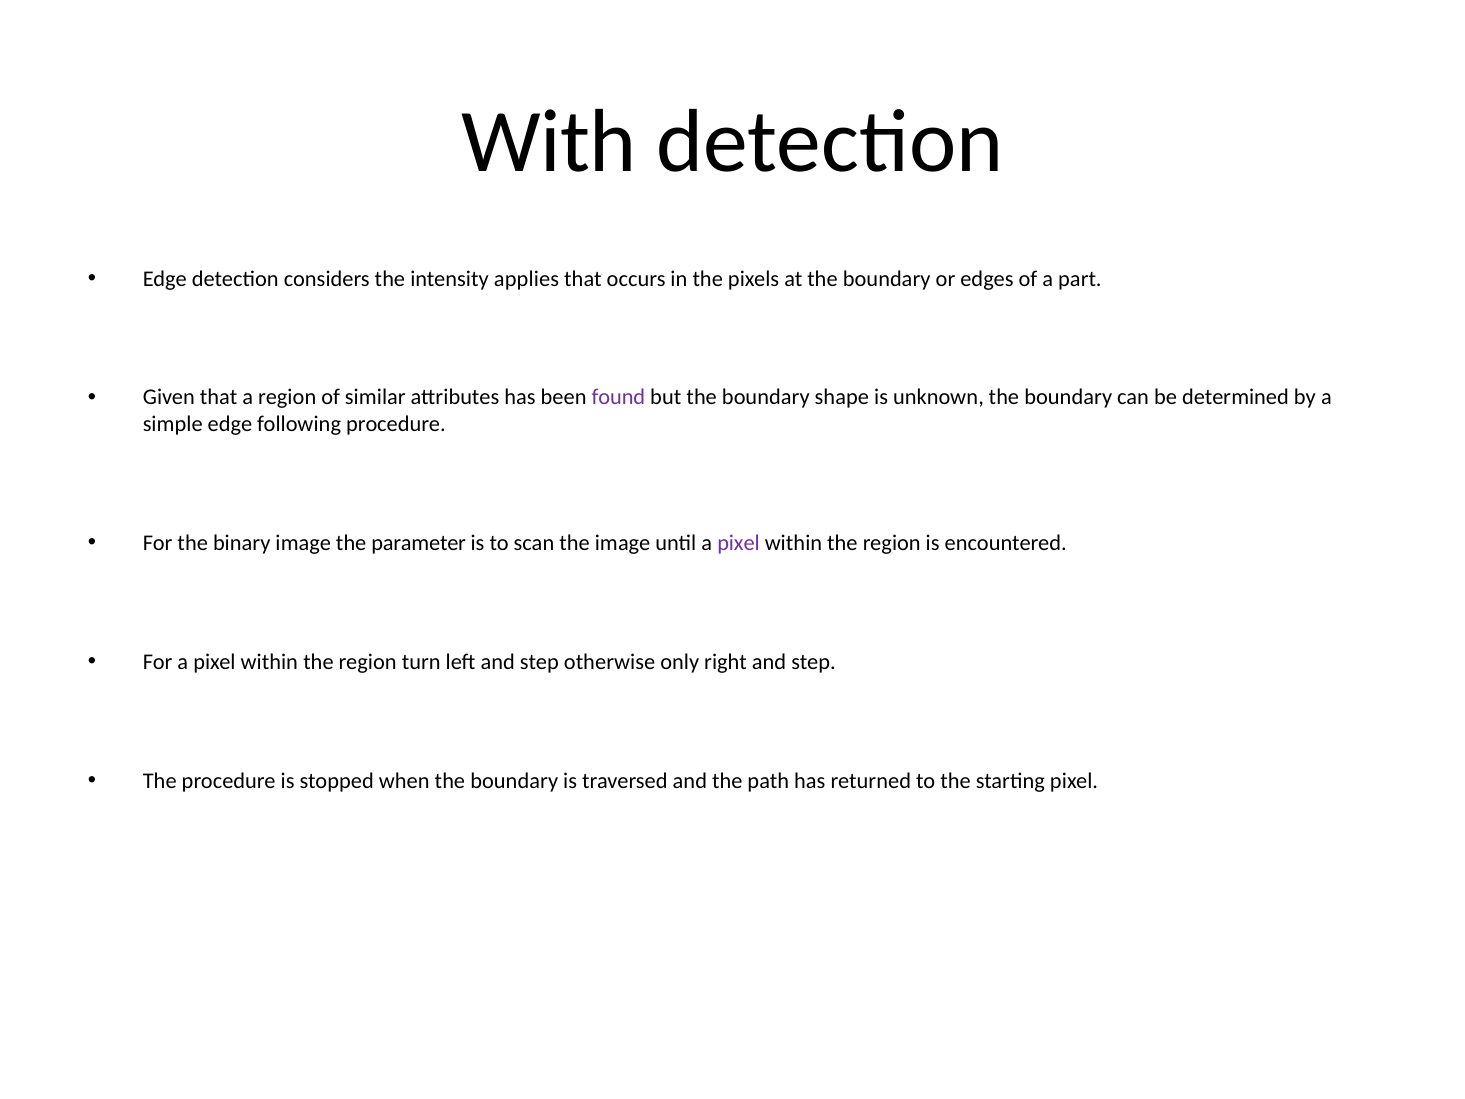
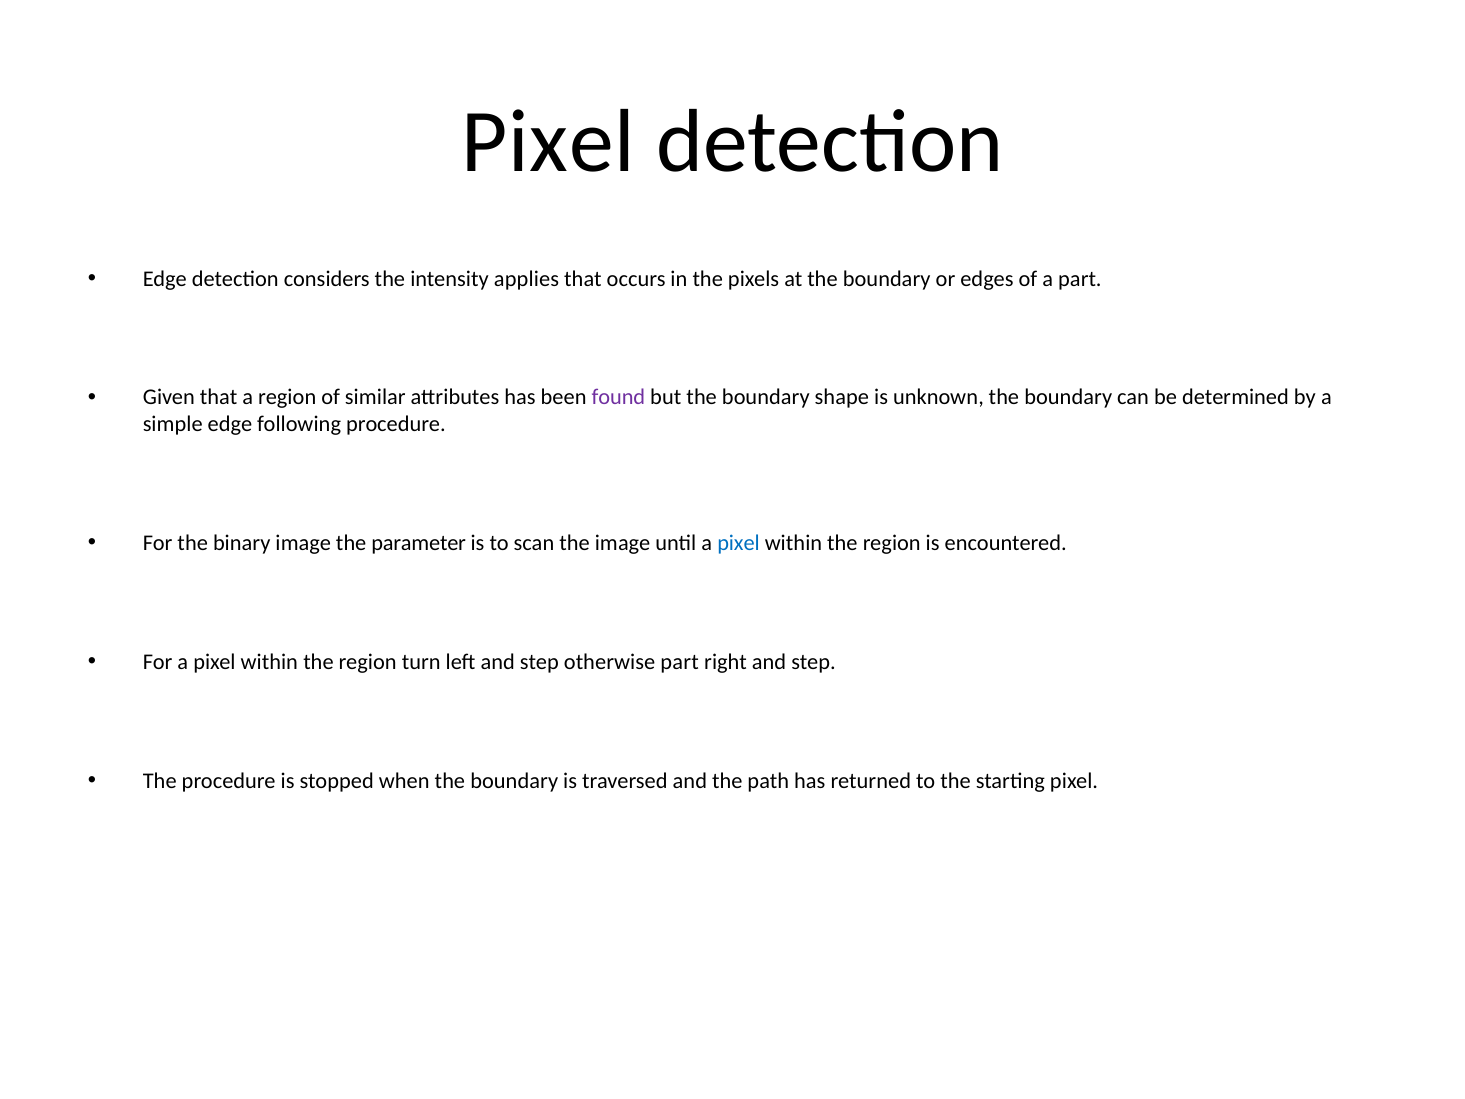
With: With -> Pixel (548, 142)
pixel colour: purple -> blue (739, 543)
otherwise only: only -> part (680, 662)
